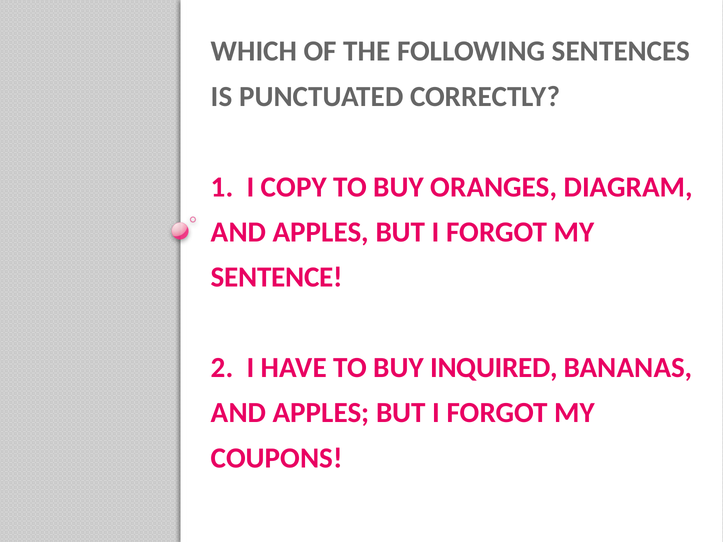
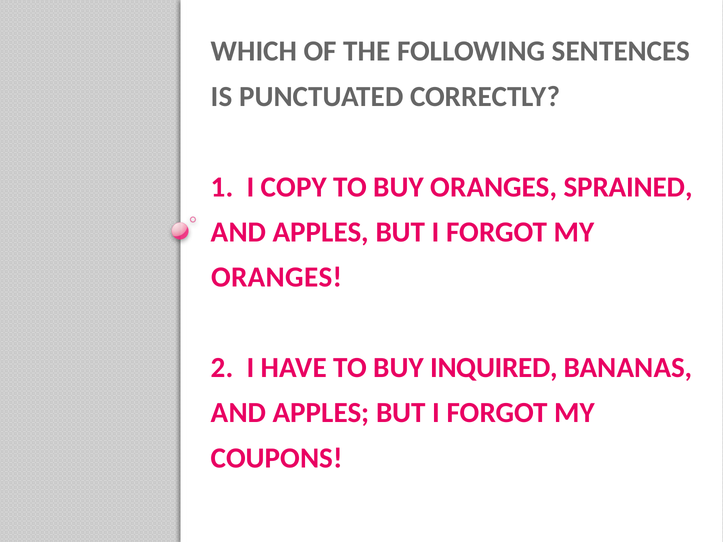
DIAGRAM: DIAGRAM -> SPRAINED (628, 187)
SENTENCE: SENTENCE -> ORANGES (277, 277)
